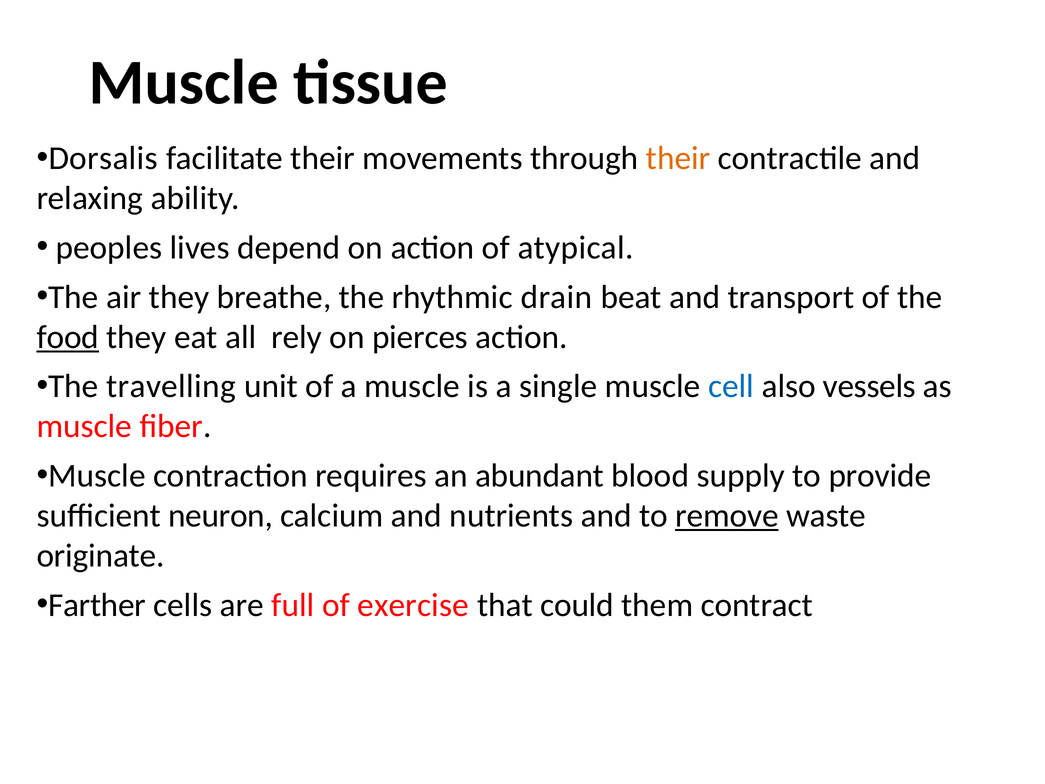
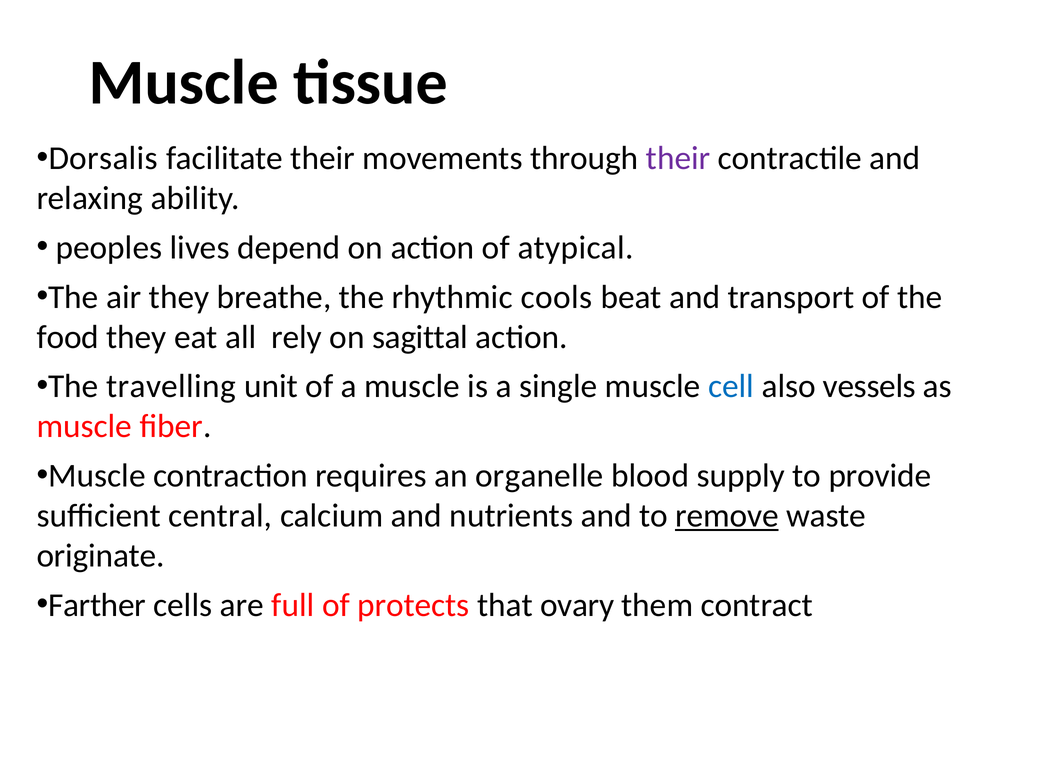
their colour: orange -> purple (678, 158)
drain: drain -> cools (556, 297)
food underline: present -> none (68, 337)
pierces: pierces -> sagittal (420, 337)
abundant: abundant -> organelle (539, 476)
neuron: neuron -> central (220, 516)
exercise: exercise -> protects (413, 605)
could: could -> ovary (577, 605)
